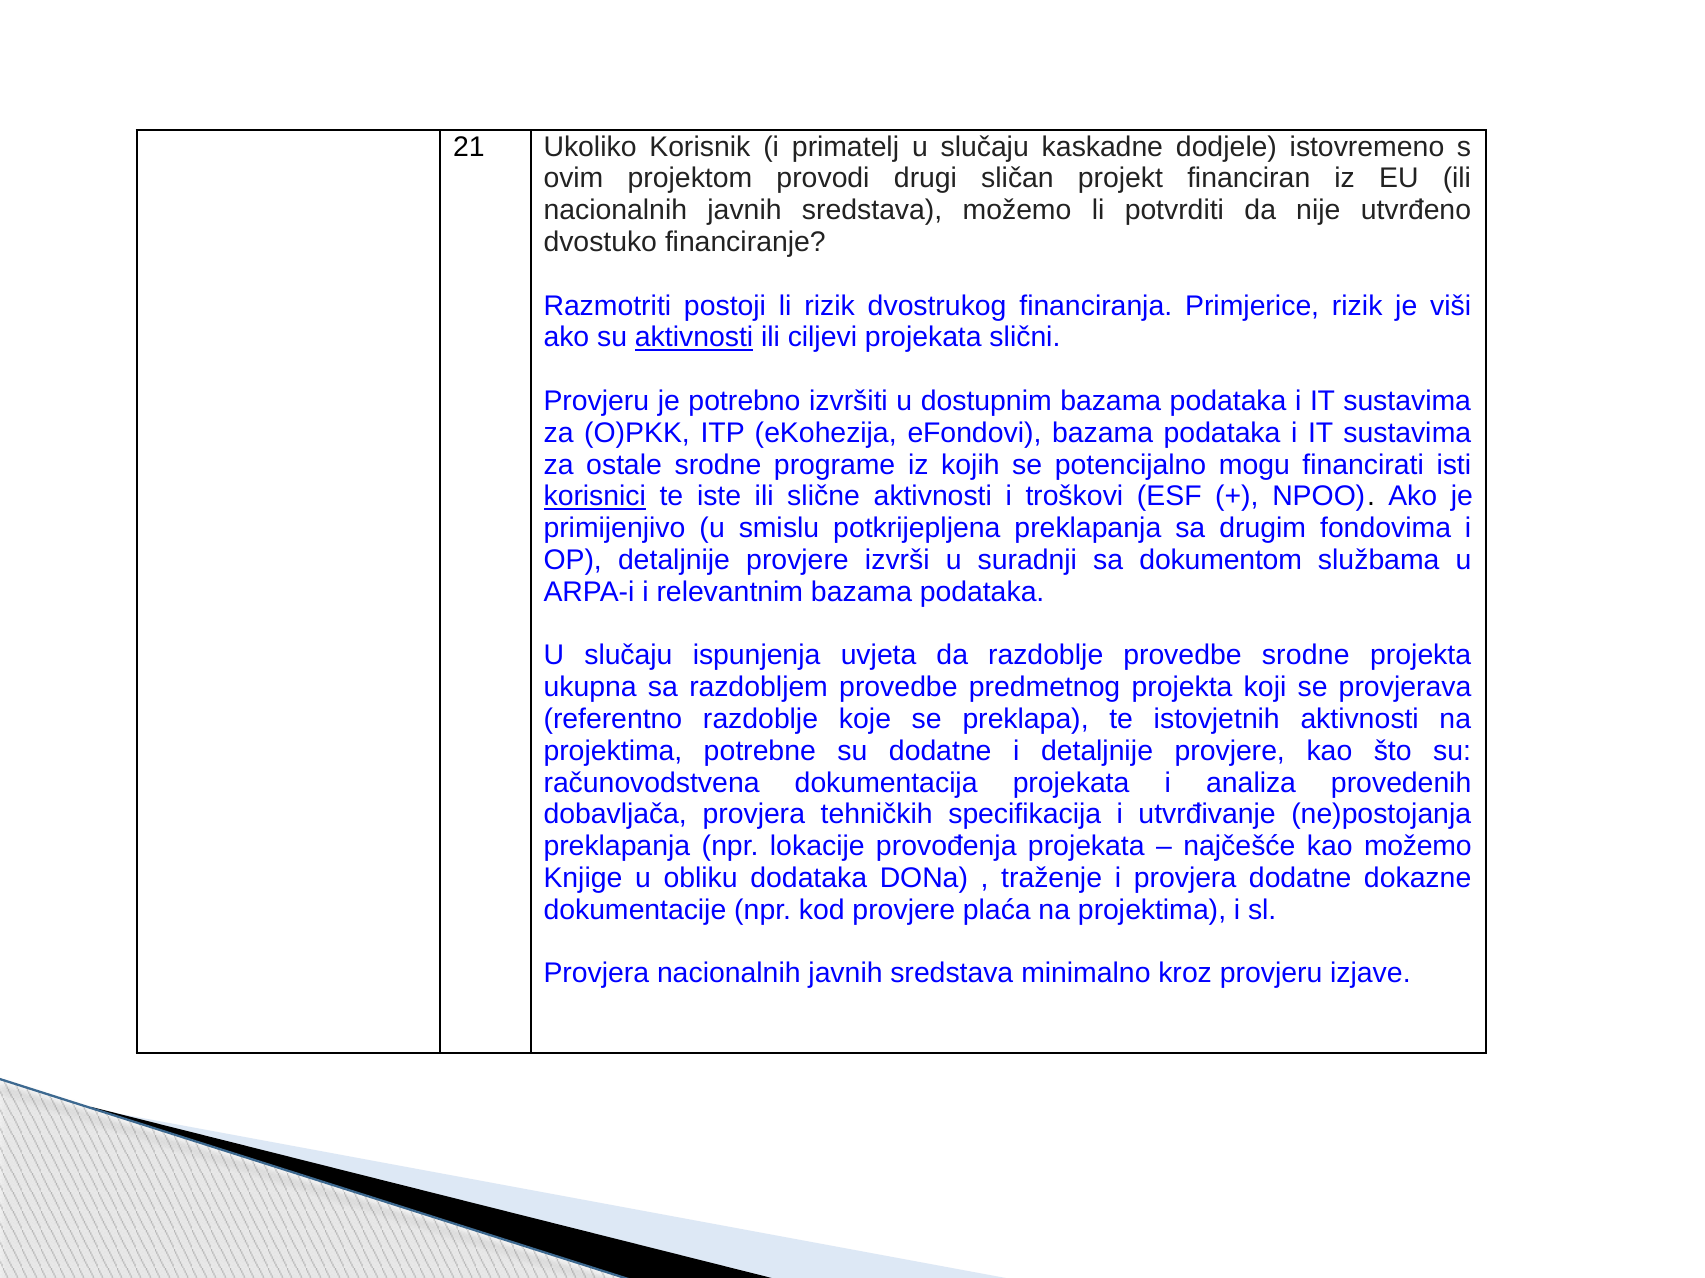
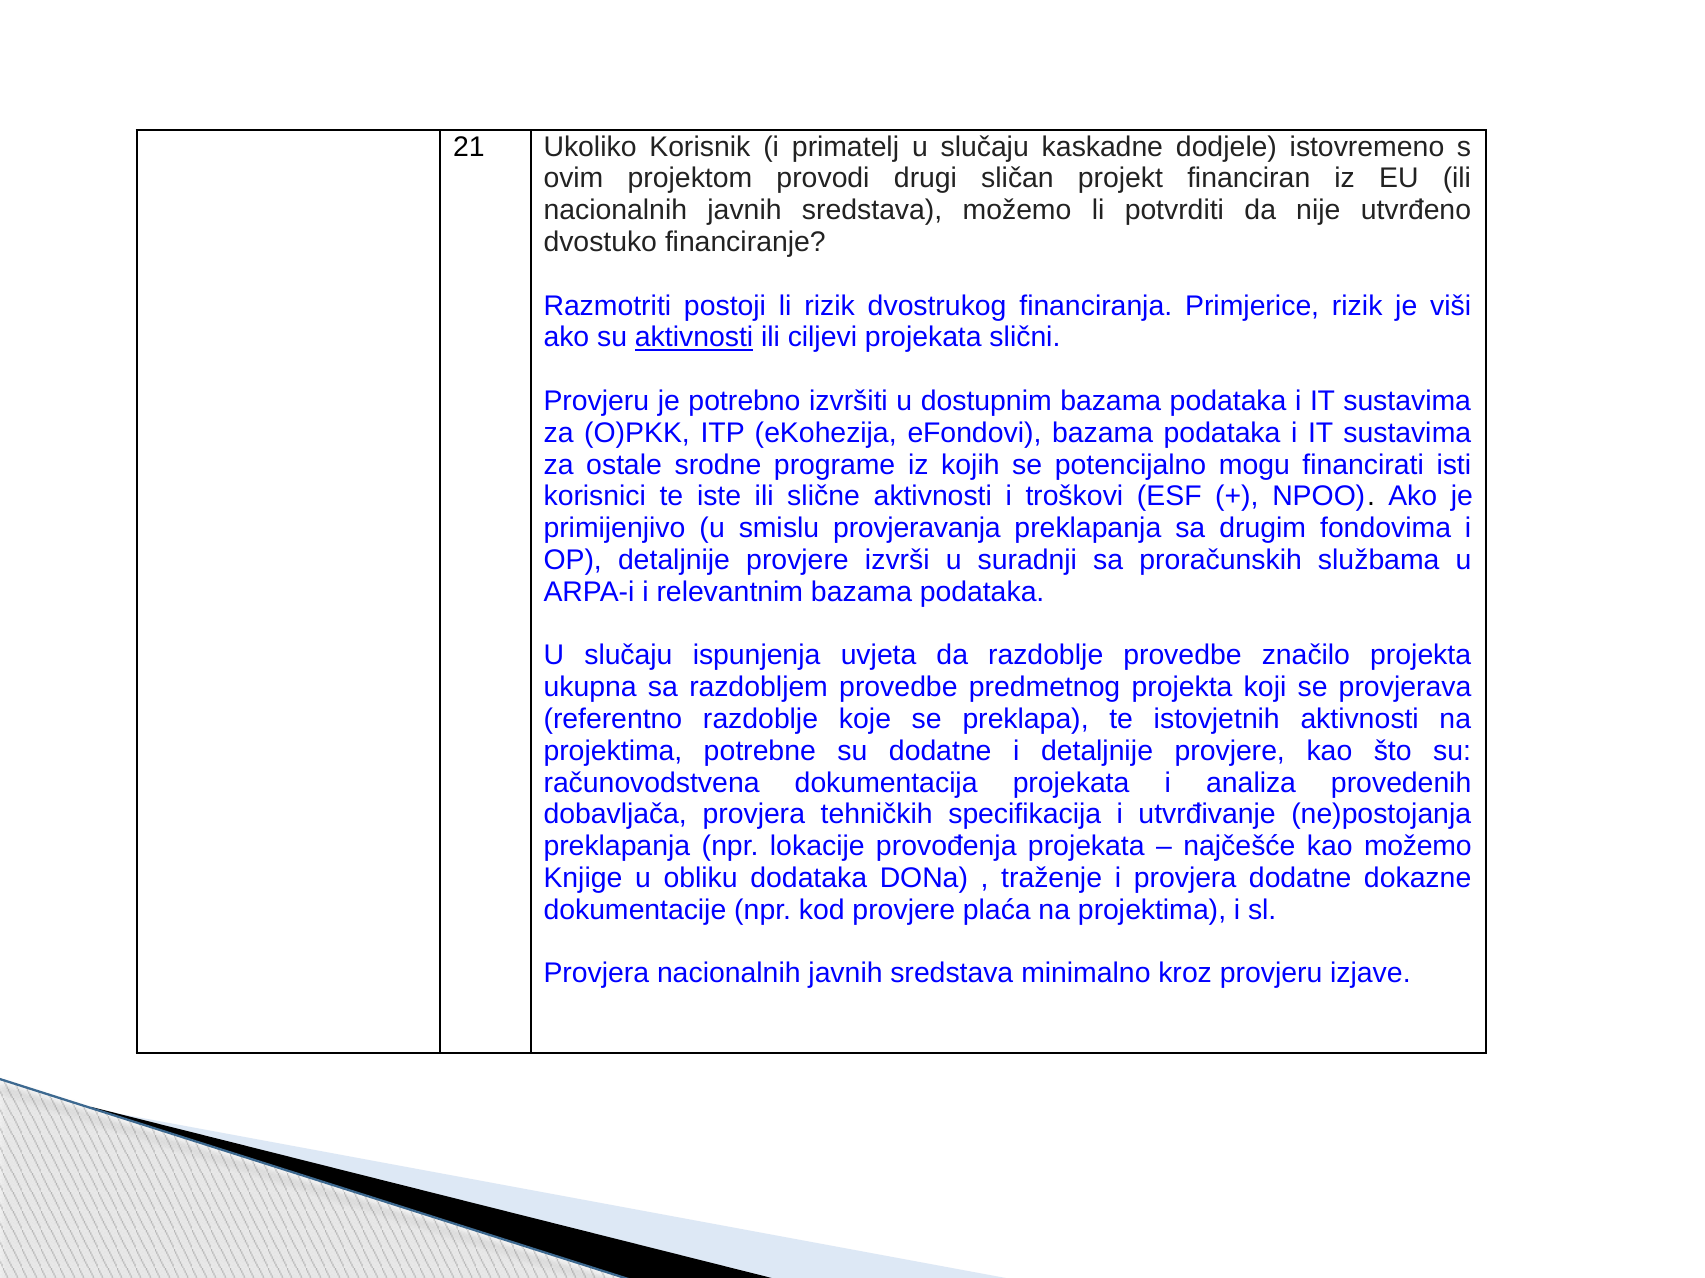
korisnici underline: present -> none (595, 497)
potkrijepljena: potkrijepljena -> provjeravanja (917, 529)
dokumentom: dokumentom -> proračunskih (1221, 560)
provedbe srodne: srodne -> značilo (1306, 656)
